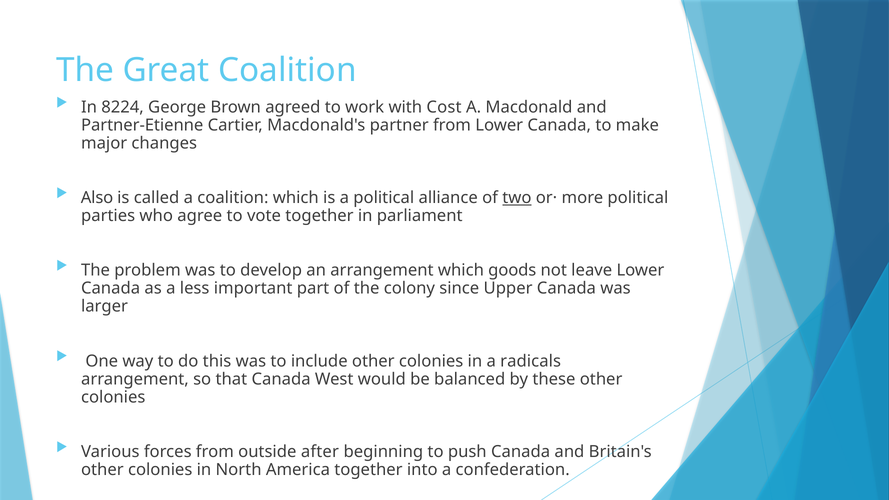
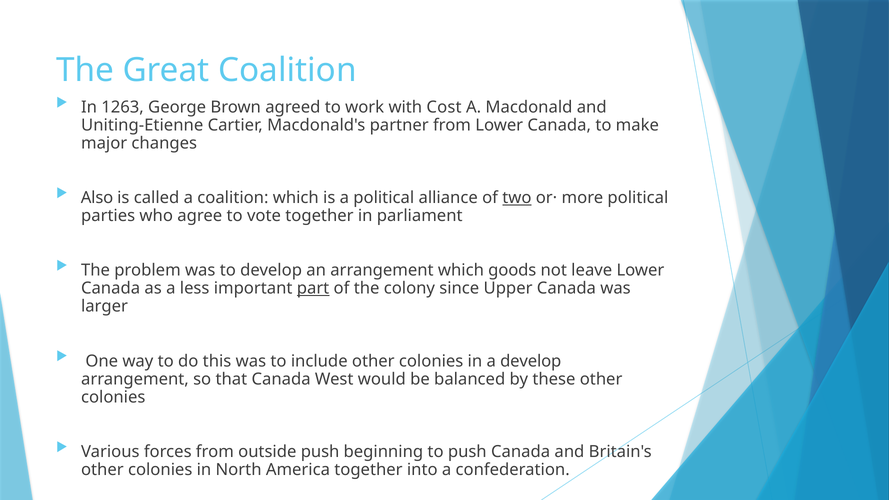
8224: 8224 -> 1263 (123, 107)
Partner-Etienne: Partner-Etienne -> Uniting-Etienne (142, 125)
part underline: none -> present (313, 288)
a radicals: radicals -> develop (531, 361)
outside after: after -> push (320, 452)
